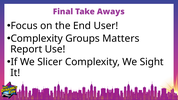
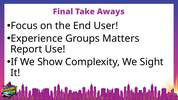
Complexity: Complexity -> Experience (37, 39)
Slicer: Slicer -> Show (50, 62)
